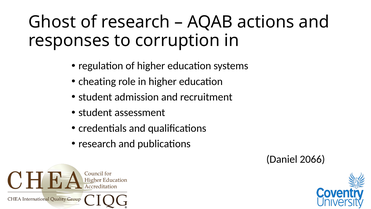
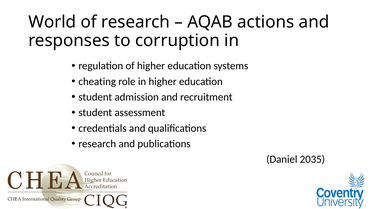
Ghost: Ghost -> World (52, 22)
2066: 2066 -> 2035 (312, 159)
